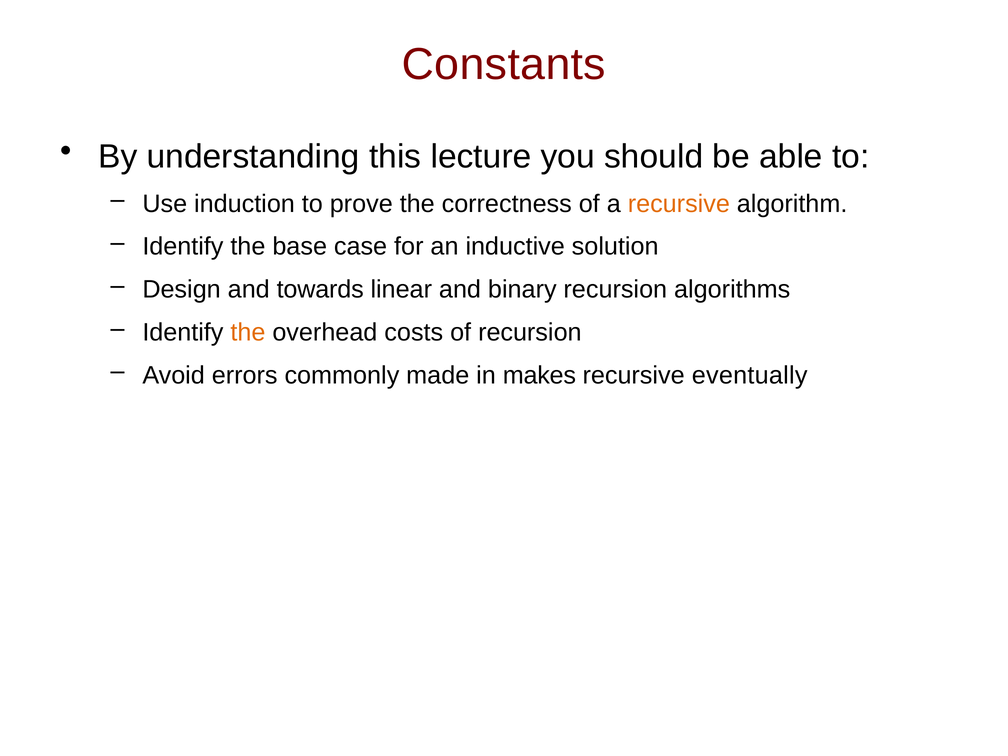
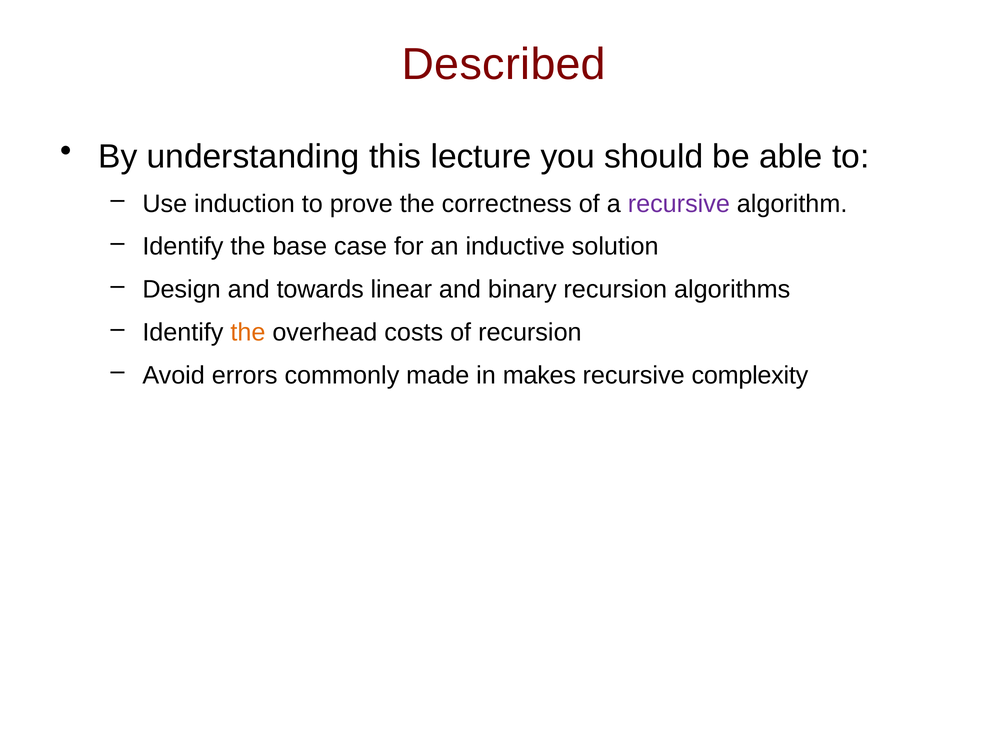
Constants: Constants -> Described (504, 65)
recursive colour: orange -> purple (679, 204)
eventually: eventually -> complexity (750, 375)
